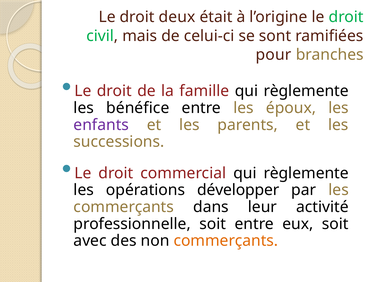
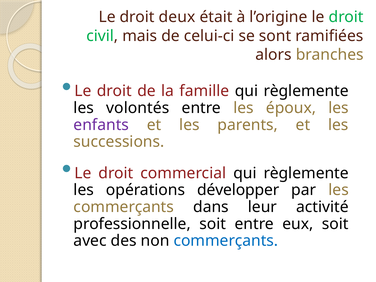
pour: pour -> alors (274, 55)
bénéfice: bénéfice -> volontés (138, 108)
commerçants colour: orange -> blue (226, 241)
